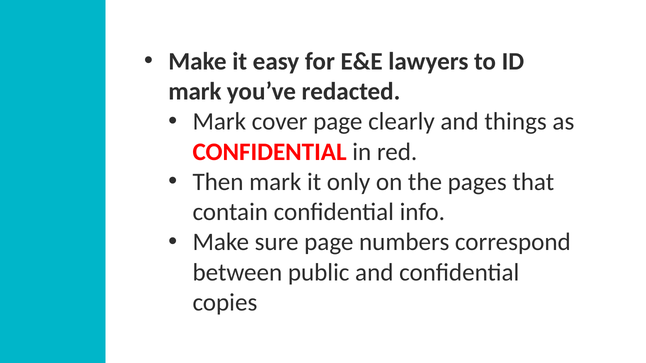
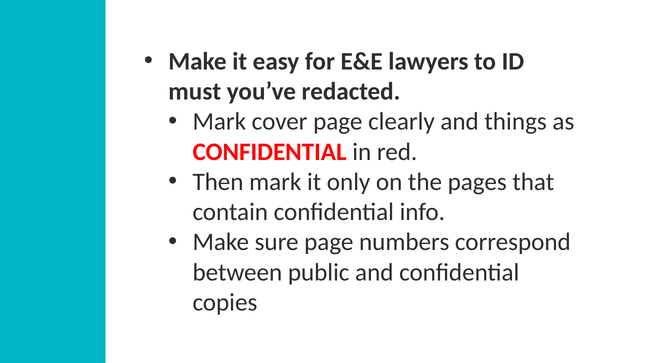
mark: mark -> must (195, 92)
